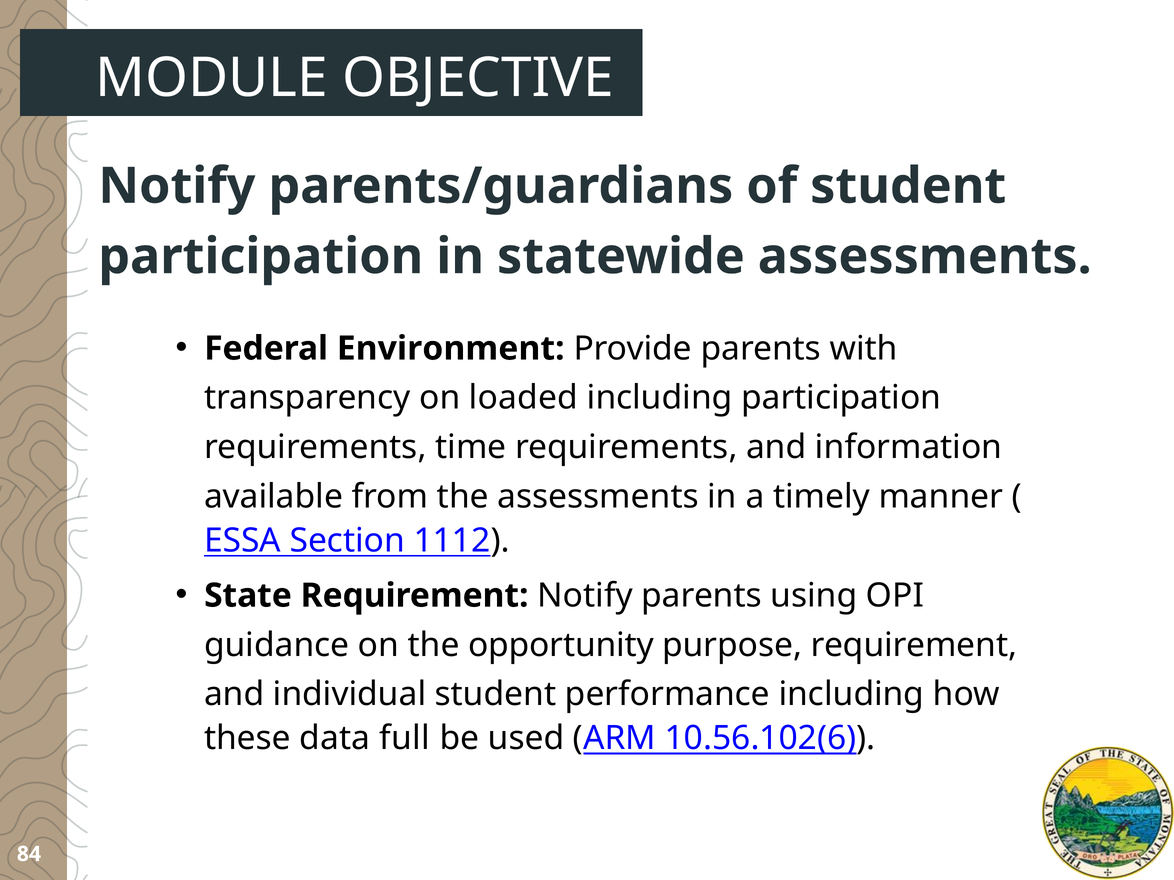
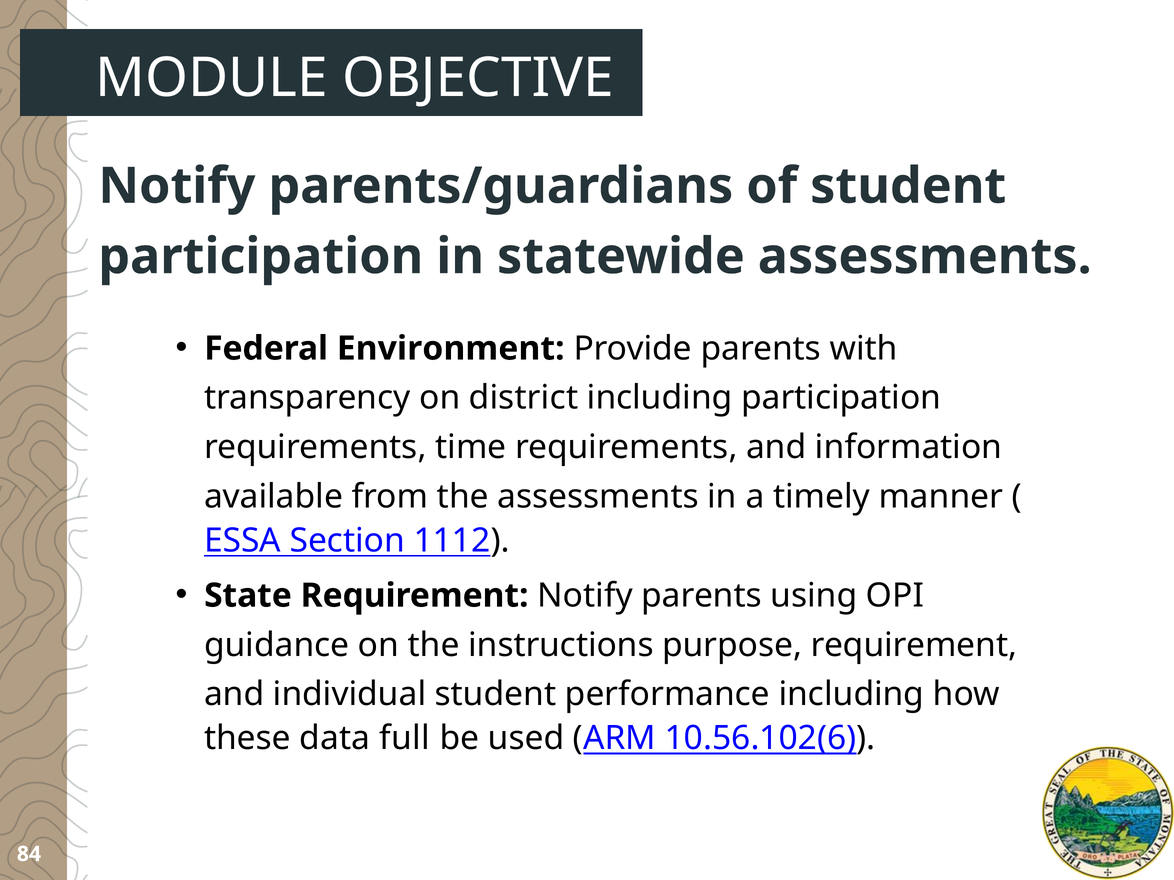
loaded: loaded -> district (524, 398)
opportunity: opportunity -> instructions (561, 645)
